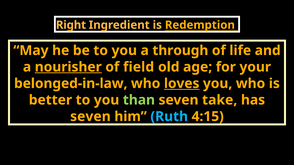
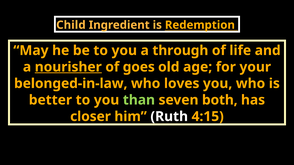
Right: Right -> Child (71, 25)
field: field -> goes (139, 67)
loves underline: present -> none (182, 84)
take: take -> both (220, 100)
seven: seven -> closer (90, 117)
Ruth colour: light blue -> white (169, 117)
